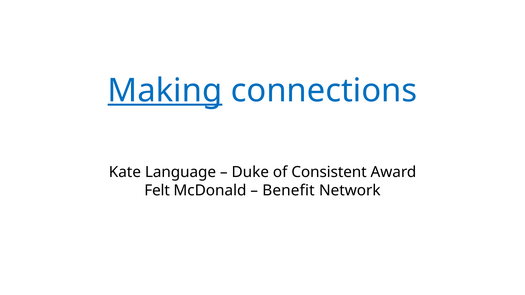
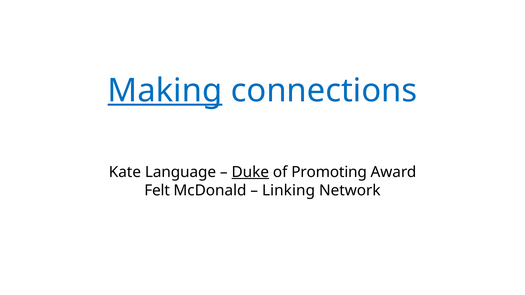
Duke underline: none -> present (250, 172)
Consistent: Consistent -> Promoting (329, 172)
Benefit: Benefit -> Linking (289, 191)
